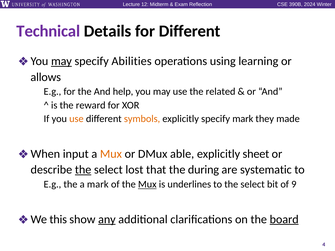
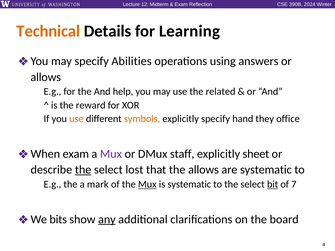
Technical colour: purple -> orange (48, 31)
for Different: Different -> Learning (190, 31)
may underline: present -> none (61, 61)
learning: learning -> answers (258, 61)
specify mark: mark -> hand (243, 119)
made: made -> office (288, 119)
input: input -> exam (76, 154)
Mux colour: orange -> purple (111, 154)
able: able -> staff (182, 154)
the during: during -> allows (203, 170)
is underlines: underlines -> systematic (189, 184)
bit underline: none -> present (273, 184)
9: 9 -> 7 (294, 184)
this: this -> bits (58, 220)
board underline: present -> none (284, 220)
